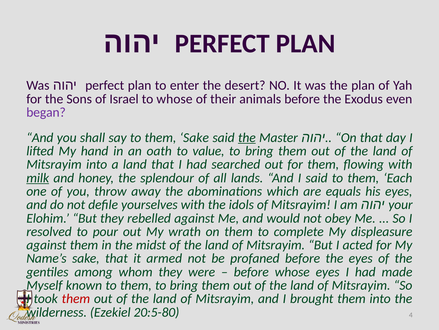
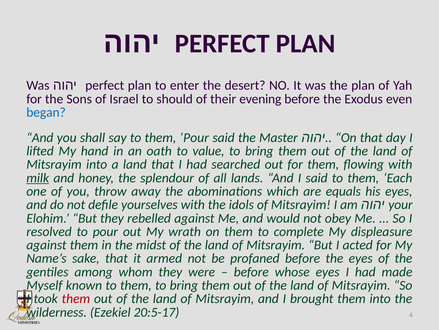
to whose: whose -> should (175, 99)
animals: animals -> evening (260, 99)
began colour: purple -> blue (46, 112)
them Sake: Sake -> Pour (194, 137)
the underline: present -> none (247, 137)
20:5-80: 20:5-80 -> 20:5-17 (156, 312)
